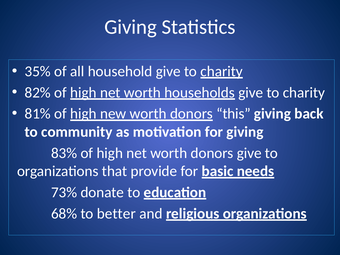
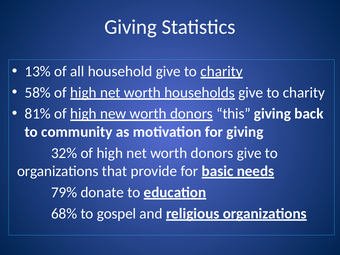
35%: 35% -> 13% (38, 71)
82%: 82% -> 58% (38, 93)
83%: 83% -> 32% (64, 153)
73%: 73% -> 79% (64, 192)
better: better -> gospel (116, 214)
